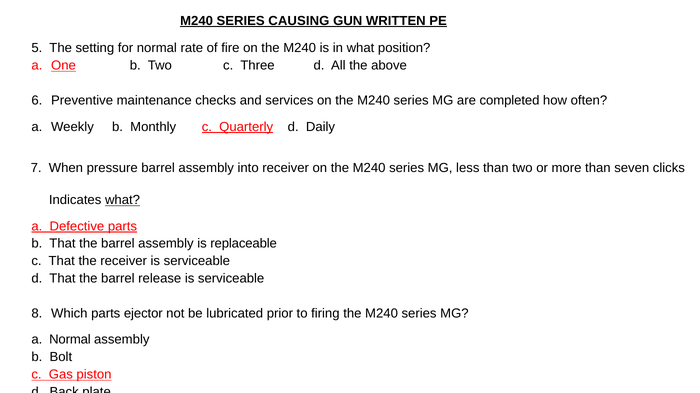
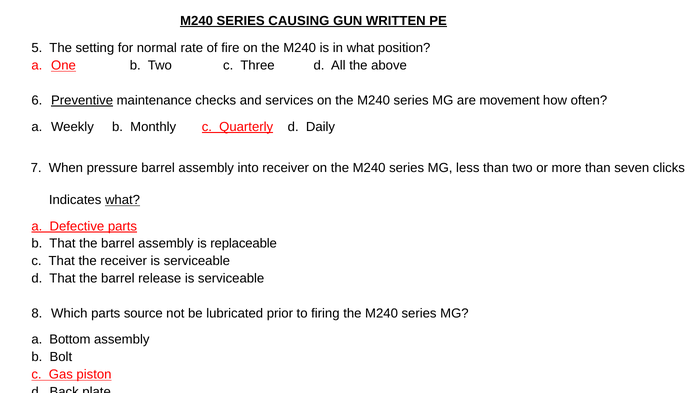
Preventive underline: none -> present (82, 101)
completed: completed -> movement (510, 101)
ejector: ejector -> source (143, 314)
a Normal: Normal -> Bottom (70, 340)
